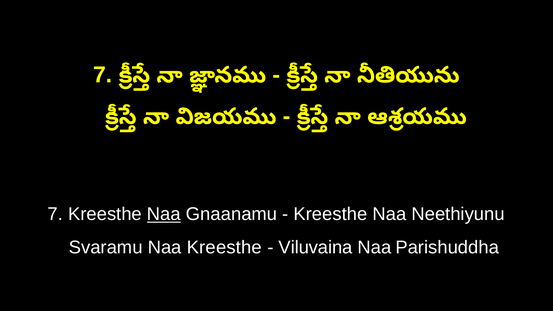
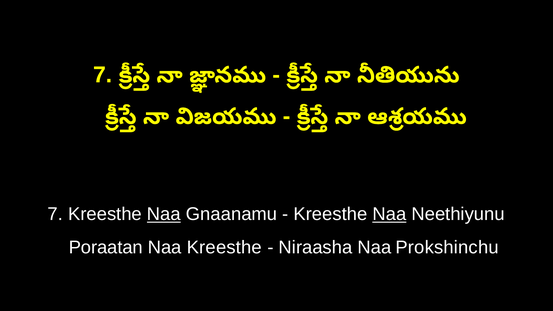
Naa underline: none -> present (389, 214)
Svaramu: Svaramu -> Poraatan (106, 247)
Viluvaina: Viluvaina -> Niraasha (315, 247)
Parishuddha: Parishuddha -> Prokshinchu (447, 247)
